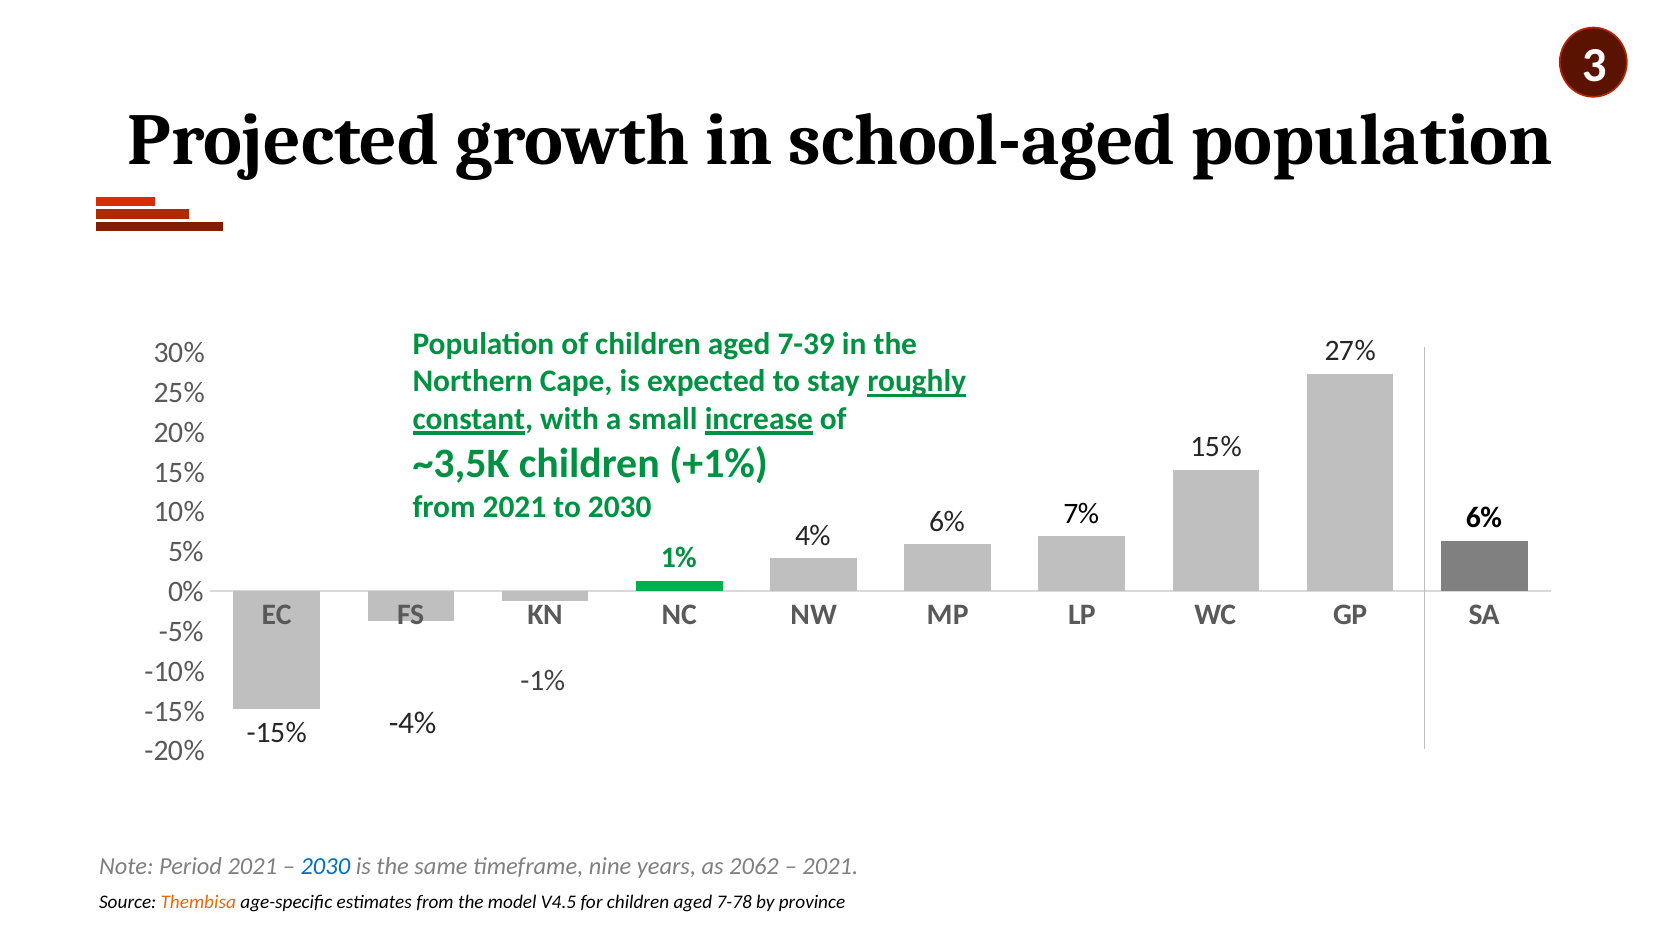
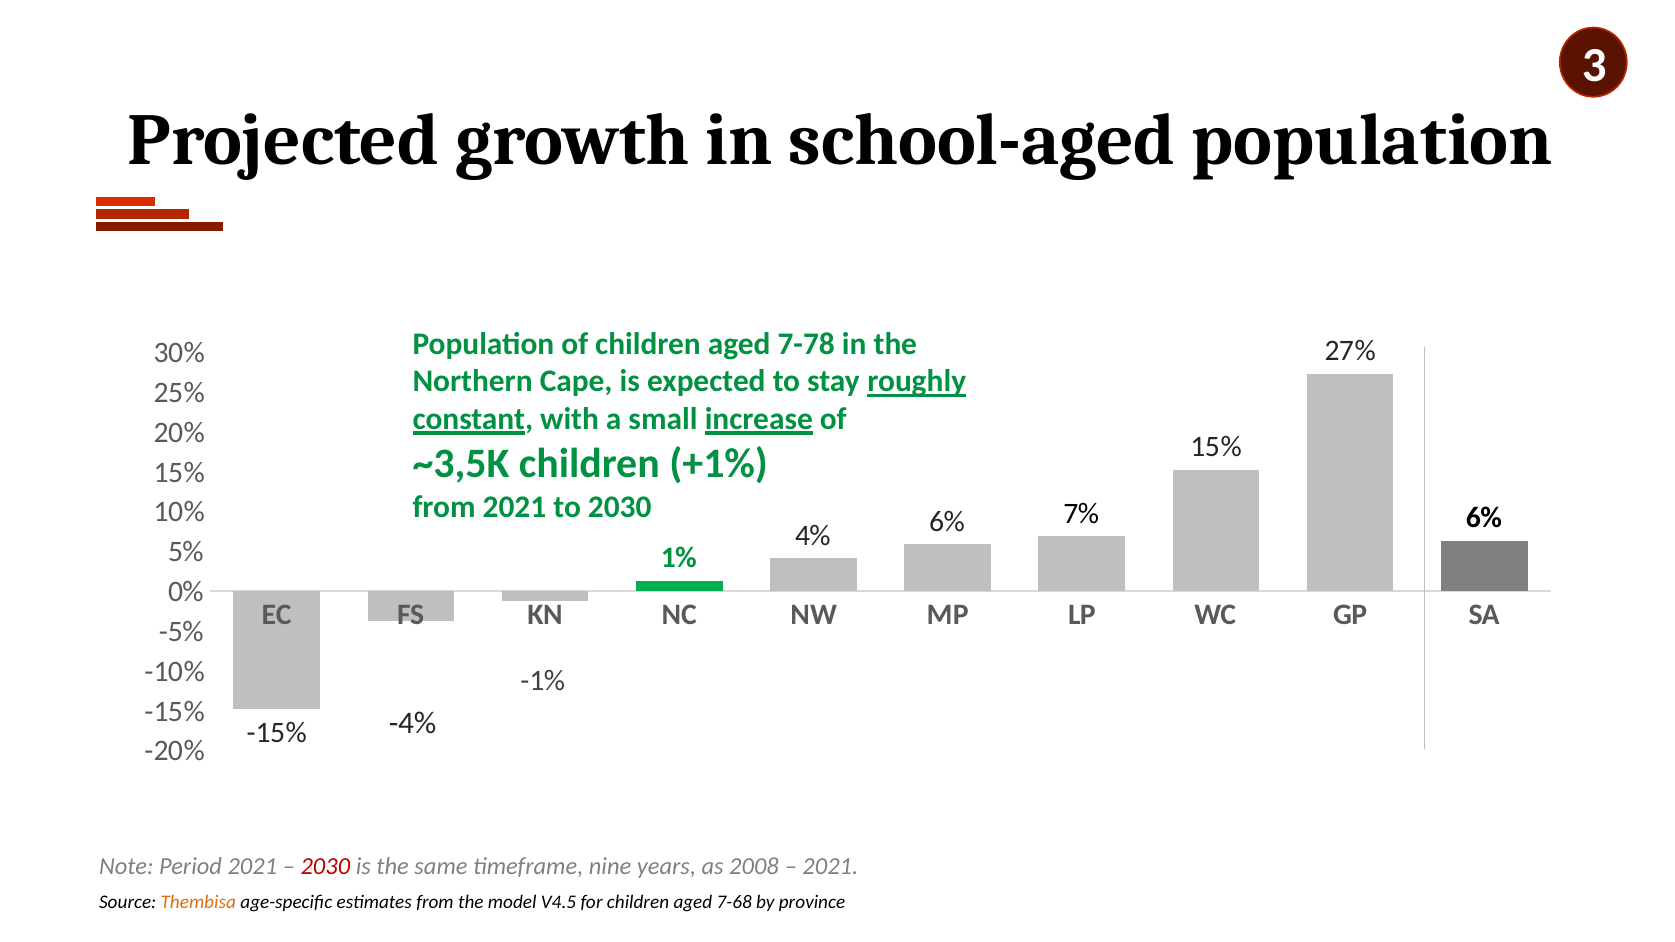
7-39: 7-39 -> 7-78 (806, 344)
2030 colour: blue -> red (325, 866)
2062: 2062 -> 2008 (754, 866)
7-78: 7-78 -> 7-68 (734, 902)
